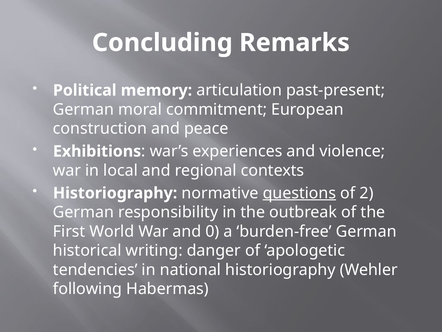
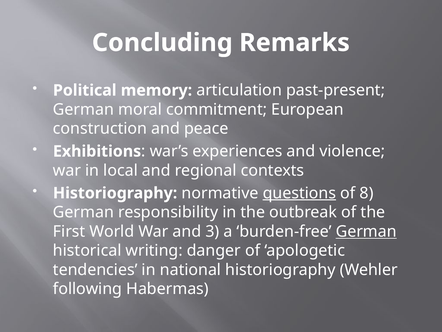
2: 2 -> 8 (366, 193)
0: 0 -> 3 (212, 231)
German underline: none -> present (366, 231)
